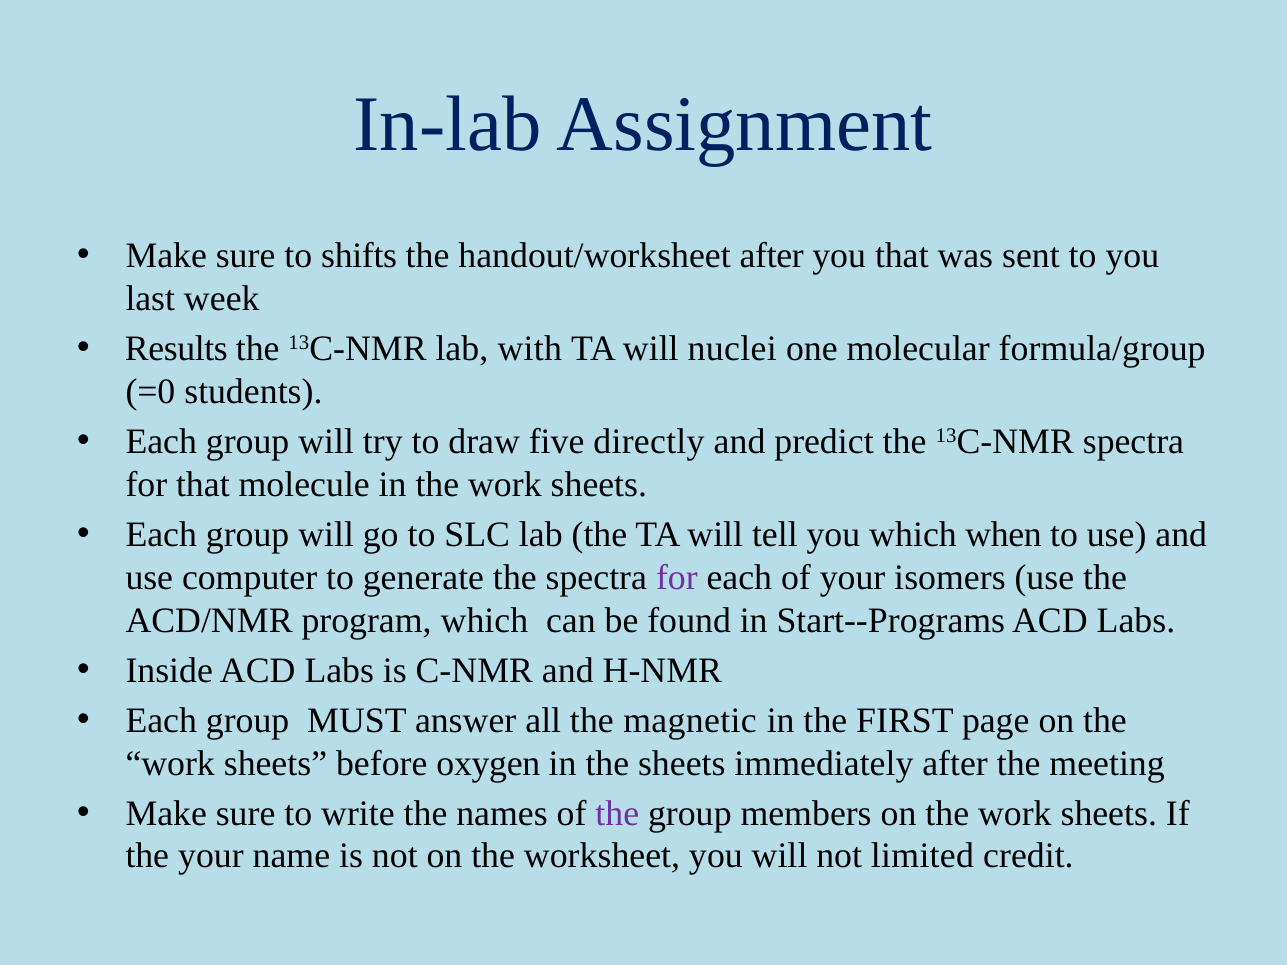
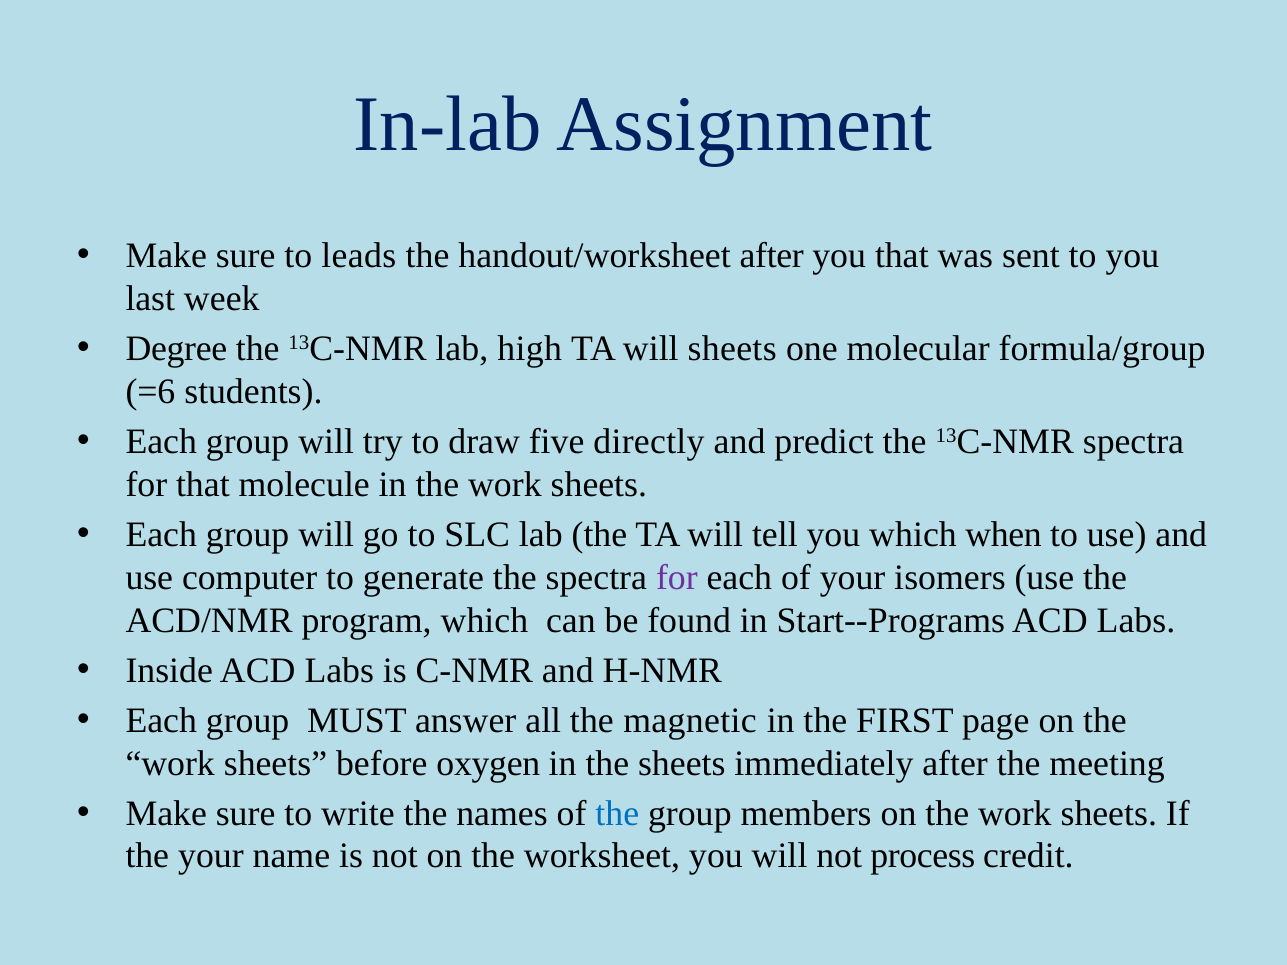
shifts: shifts -> leads (359, 256)
Results: Results -> Degree (176, 349)
with: with -> high (530, 349)
will nuclei: nuclei -> sheets (732, 349)
=0: =0 -> =6 (150, 392)
the colour: purple -> blue (617, 813)
limited: limited -> process (923, 856)
